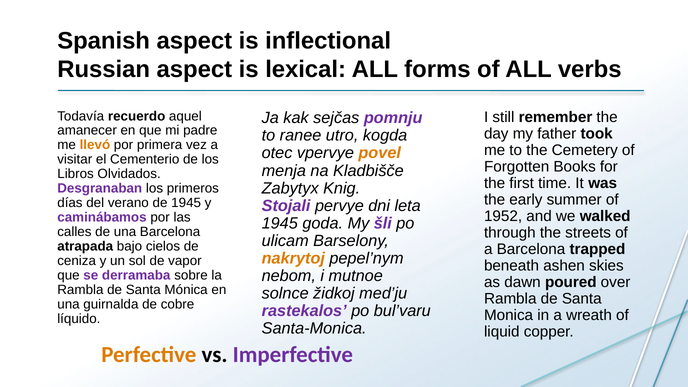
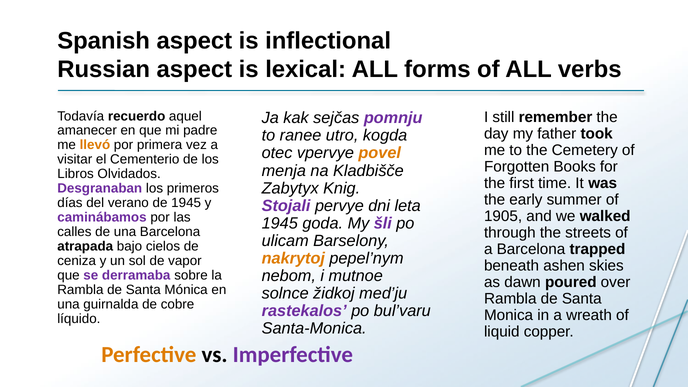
1952: 1952 -> 1905 (503, 216)
